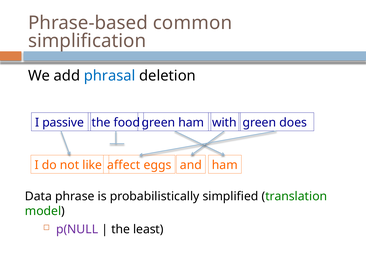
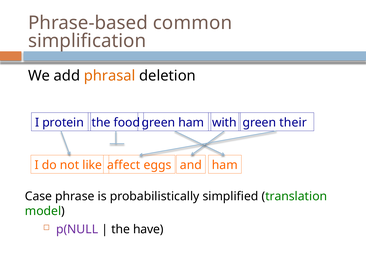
phrasal colour: blue -> orange (110, 76)
passive: passive -> protein (63, 122)
does: does -> their (293, 122)
Data: Data -> Case (38, 196)
least: least -> have (148, 229)
